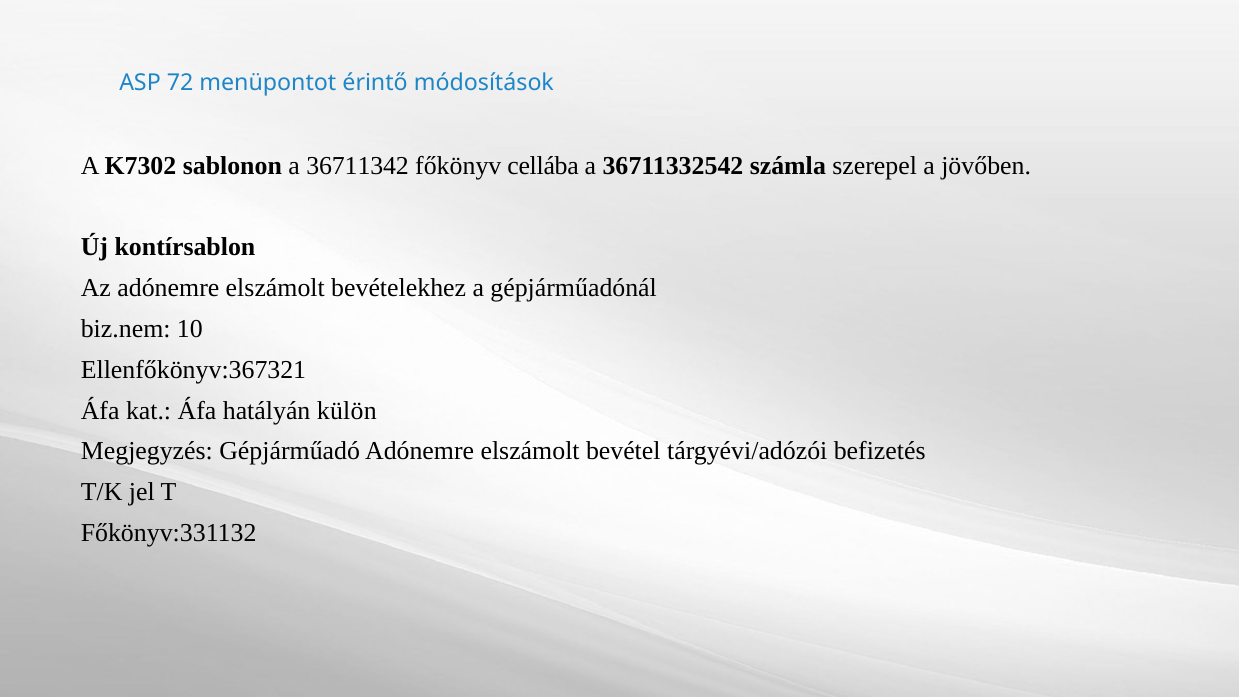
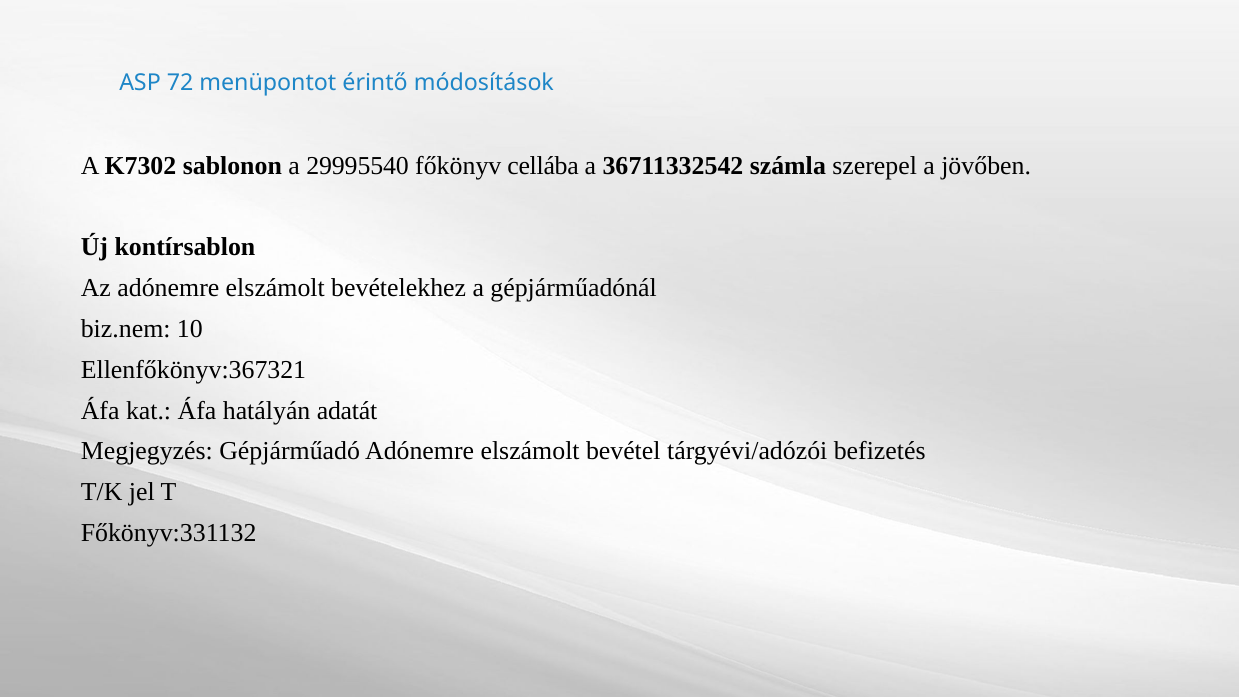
36711342: 36711342 -> 29995540 (358, 166)
külön: külön -> adatát (347, 411)
